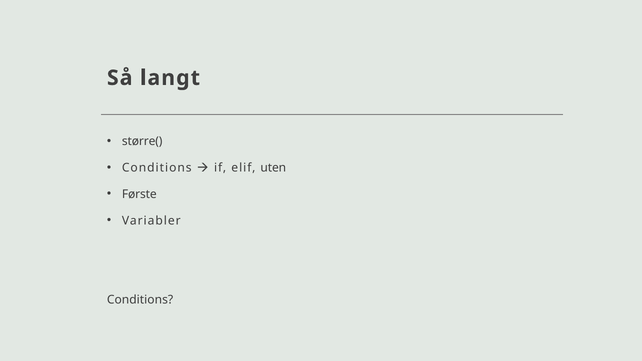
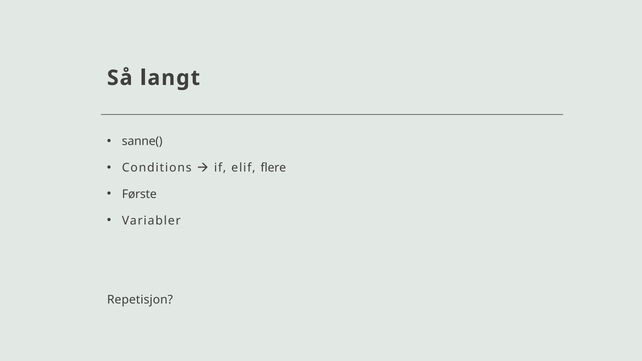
større(: større( -> sanne( (142, 141)
uten: uten -> flere (273, 168)
Conditions: Conditions -> Repetisjon (140, 300)
